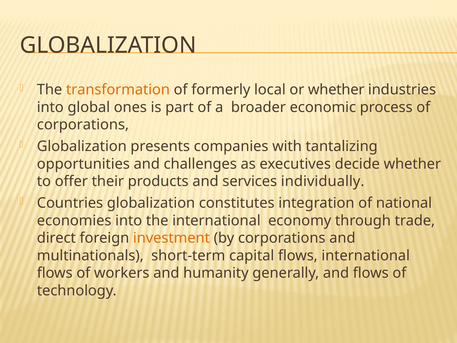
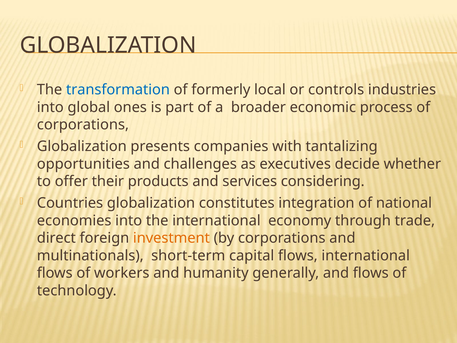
transformation colour: orange -> blue (118, 90)
or whether: whether -> controls (336, 90)
individually: individually -> considering (323, 181)
